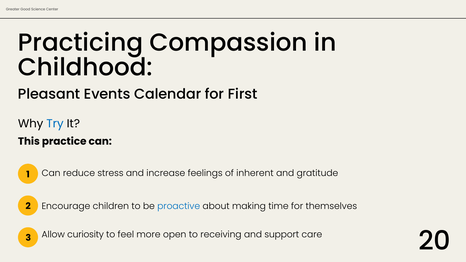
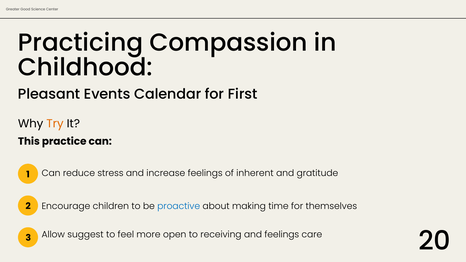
Try colour: blue -> orange (55, 124)
curiosity: curiosity -> suggest (85, 235)
and support: support -> feelings (282, 235)
